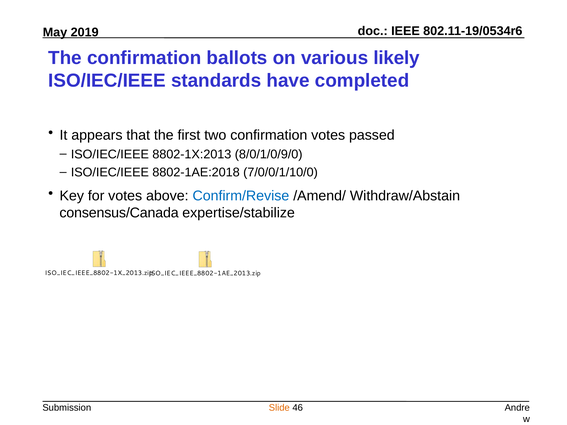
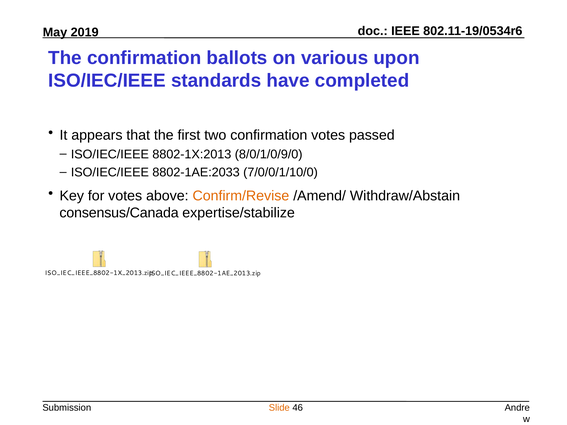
likely: likely -> upon (397, 58)
8802-1AE:2018: 8802-1AE:2018 -> 8802-1AE:2033 (196, 173)
Confirm/Revise colour: blue -> orange (241, 196)
